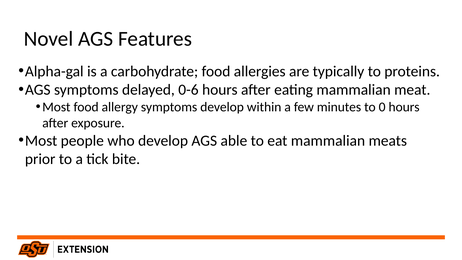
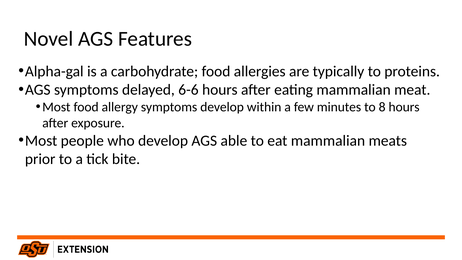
0-6: 0-6 -> 6-6 (188, 90)
0: 0 -> 8 (382, 107)
